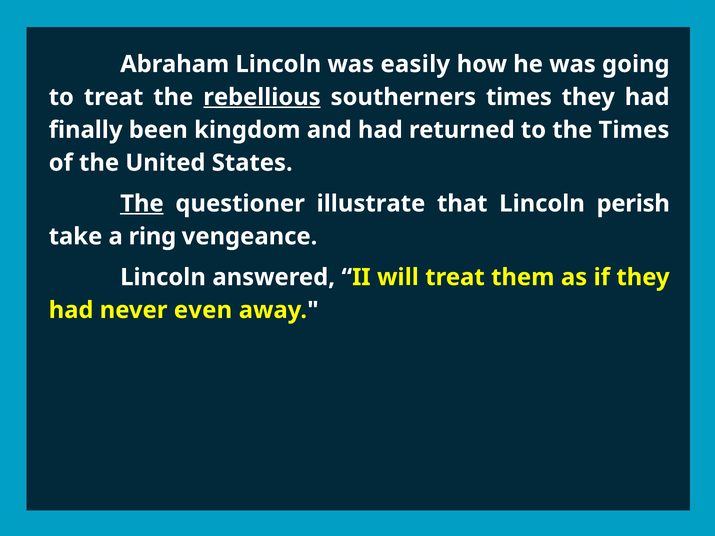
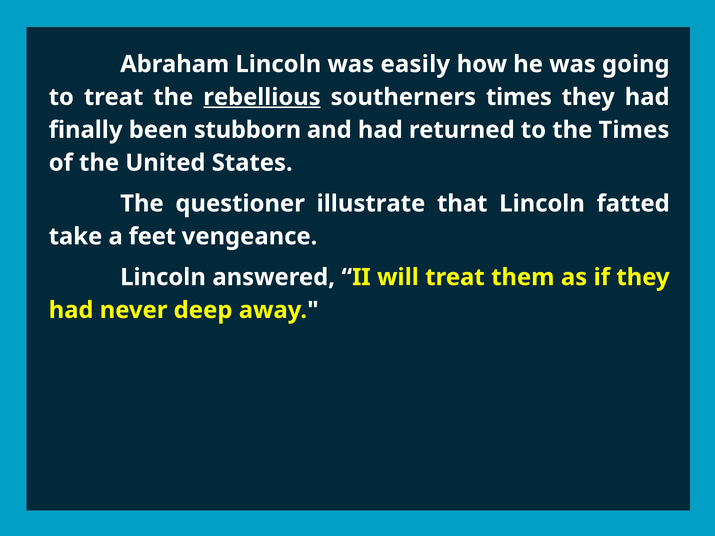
kingdom: kingdom -> stubborn (247, 130)
The underline: present -> none (142, 204)
perish: perish -> fatted (633, 204)
ring: ring -> feet (152, 237)
even: even -> deep (203, 310)
